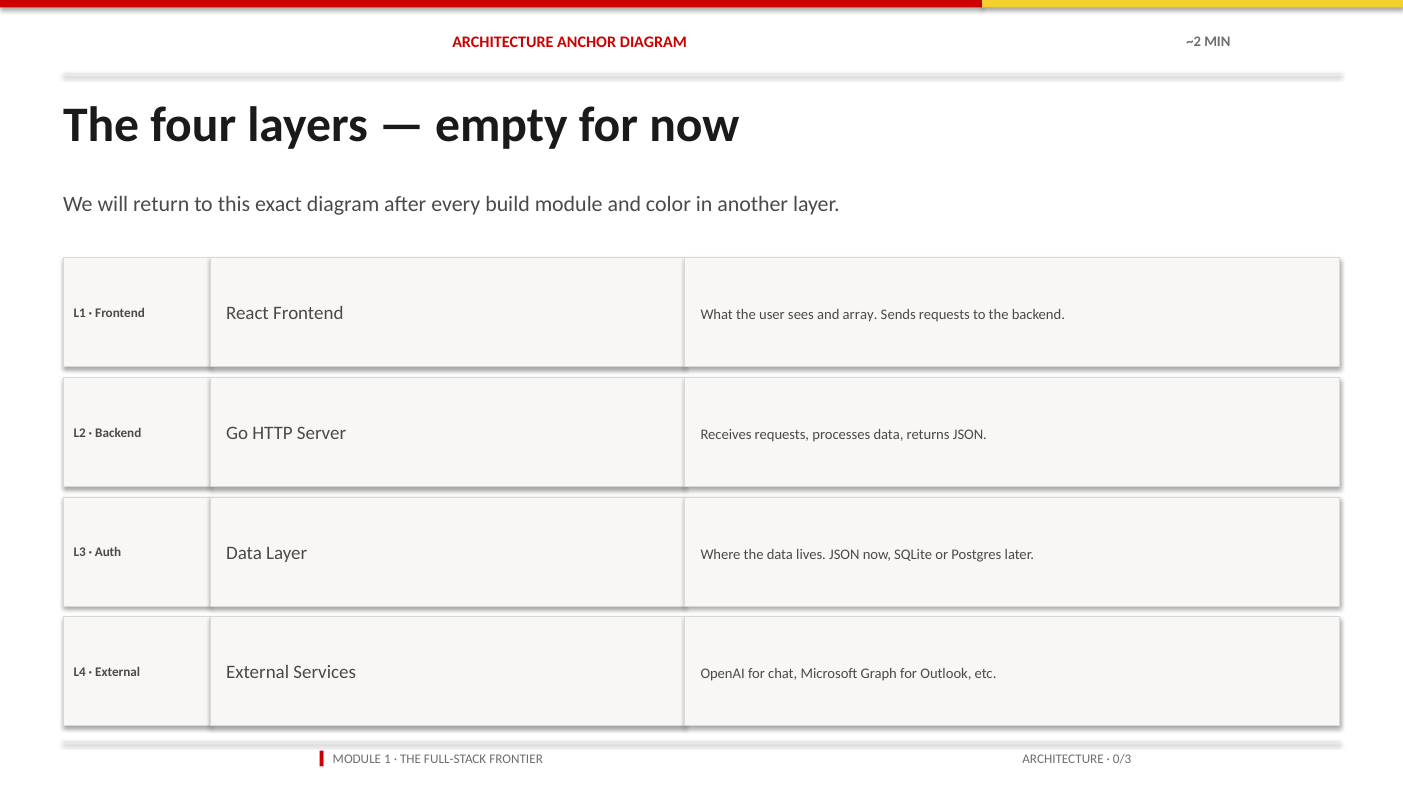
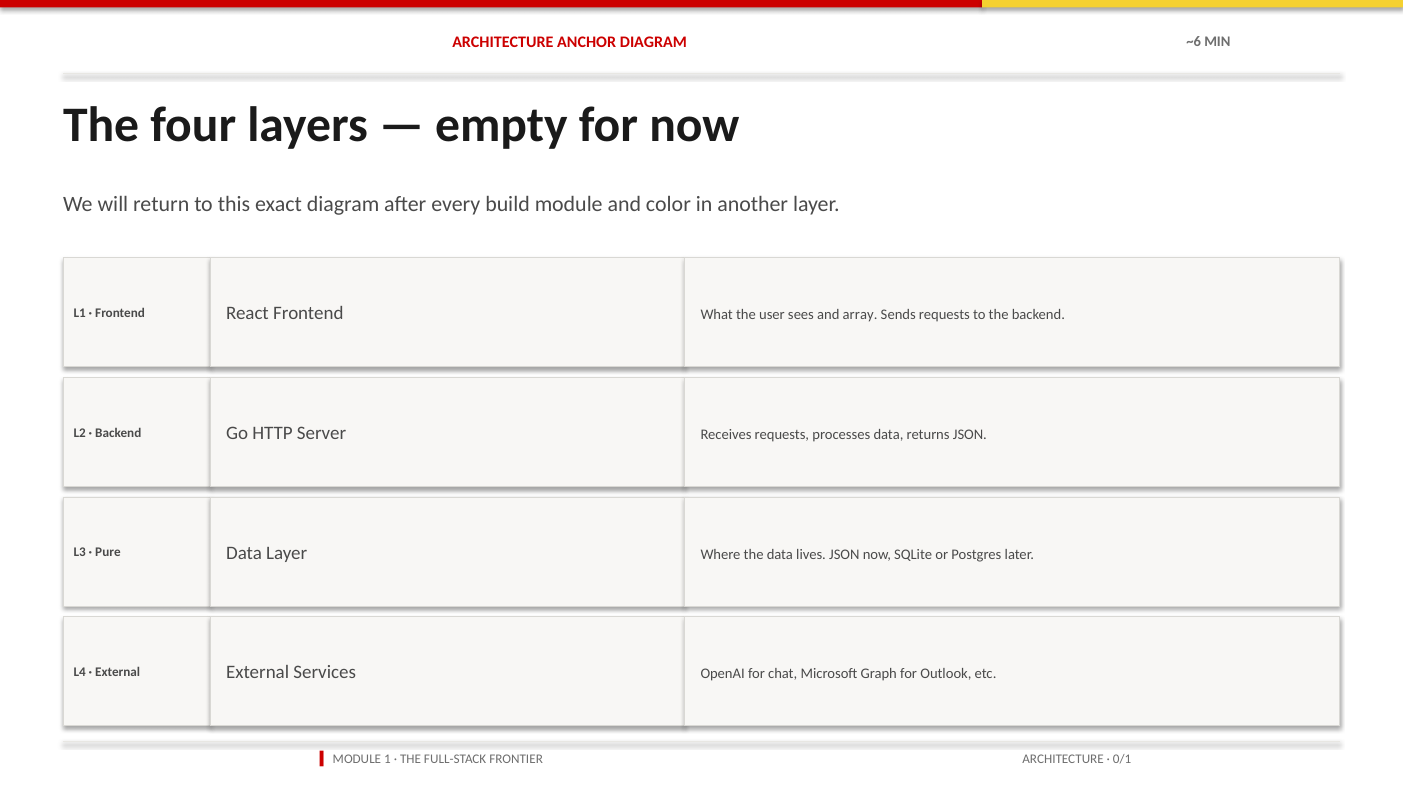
~2: ~2 -> ~6 (1194, 41)
Auth: Auth -> Pure (108, 553)
0/3: 0/3 -> 0/1 (1122, 759)
